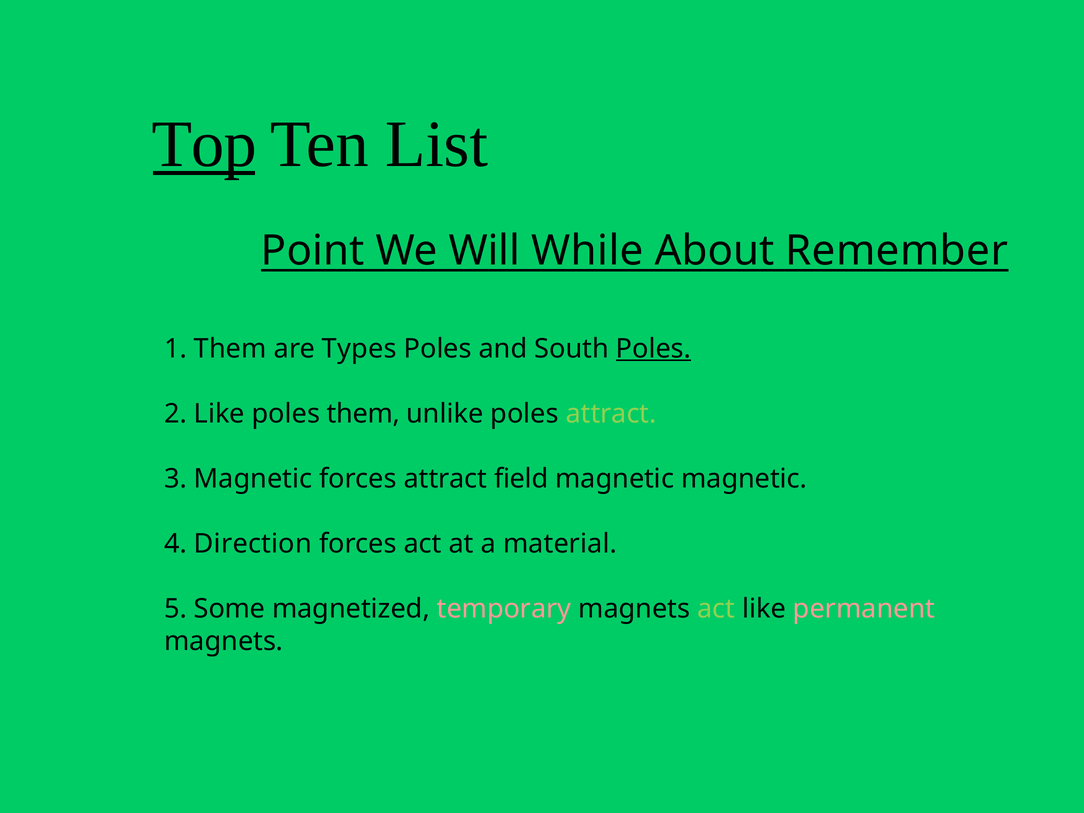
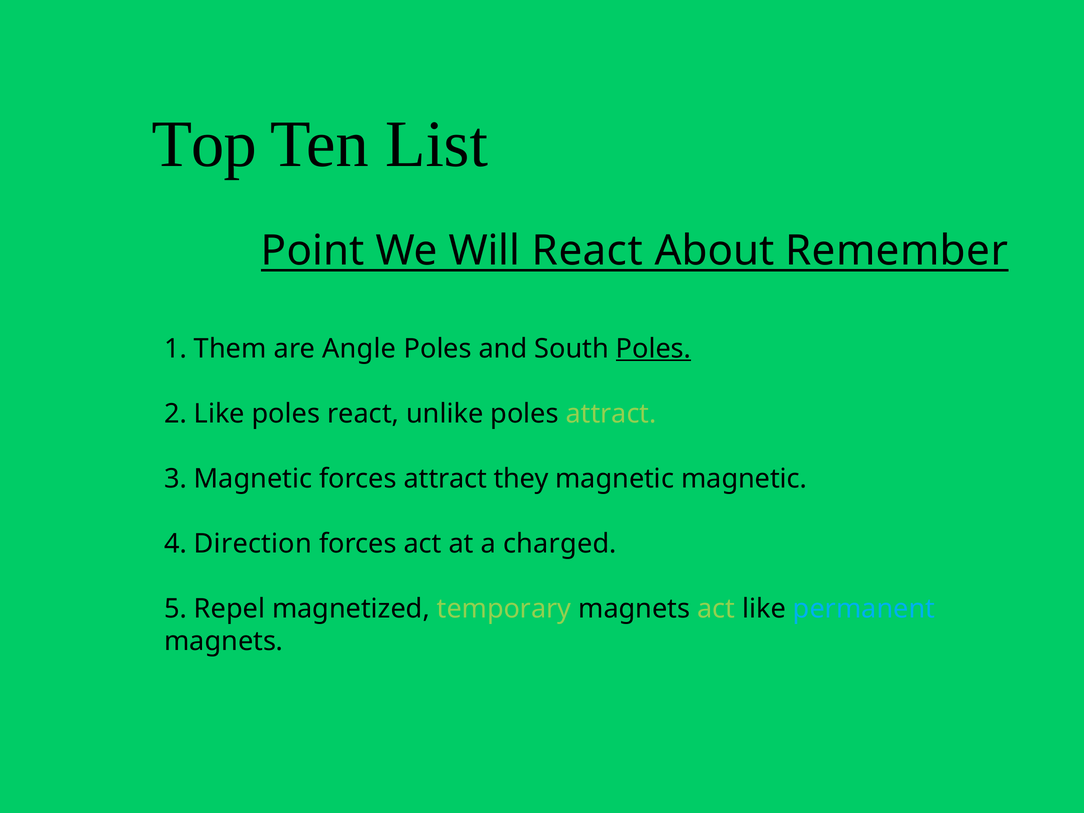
Top underline: present -> none (204, 145)
Will While: While -> React (587, 251)
Types: Types -> Angle (359, 349)
poles them: them -> react (363, 414)
field: field -> they (521, 479)
material: material -> charged (560, 544)
Some: Some -> Repel (229, 609)
temporary colour: pink -> light green (504, 609)
permanent colour: pink -> light blue (864, 609)
